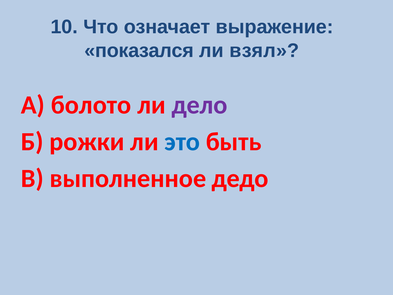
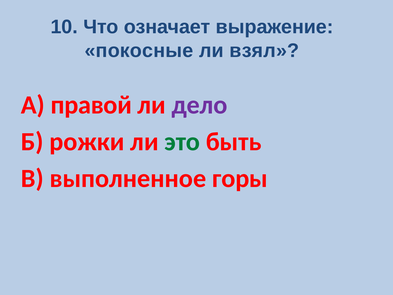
показался: показался -> покосные (139, 50)
болото: болото -> правой (91, 105)
это colour: blue -> green (182, 142)
дедо: дедо -> горы (240, 178)
